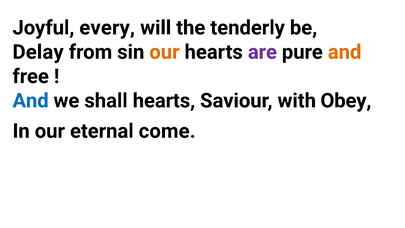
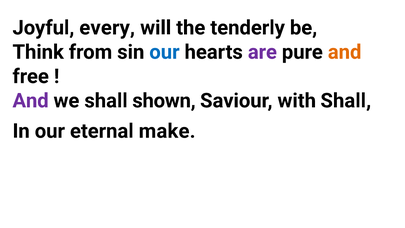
Delay: Delay -> Think (38, 52)
our colour: orange -> blue (164, 52)
And colour: blue -> purple (31, 101)
shall hearts: hearts -> shown (164, 101)
with Obey: Obey -> Shall (346, 101)
come: come -> make (167, 131)
